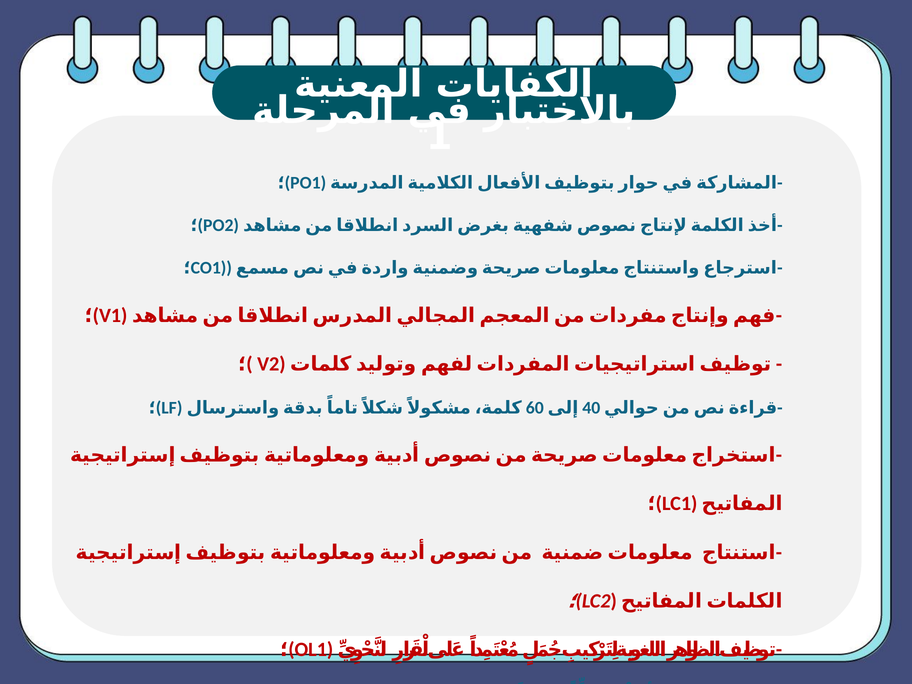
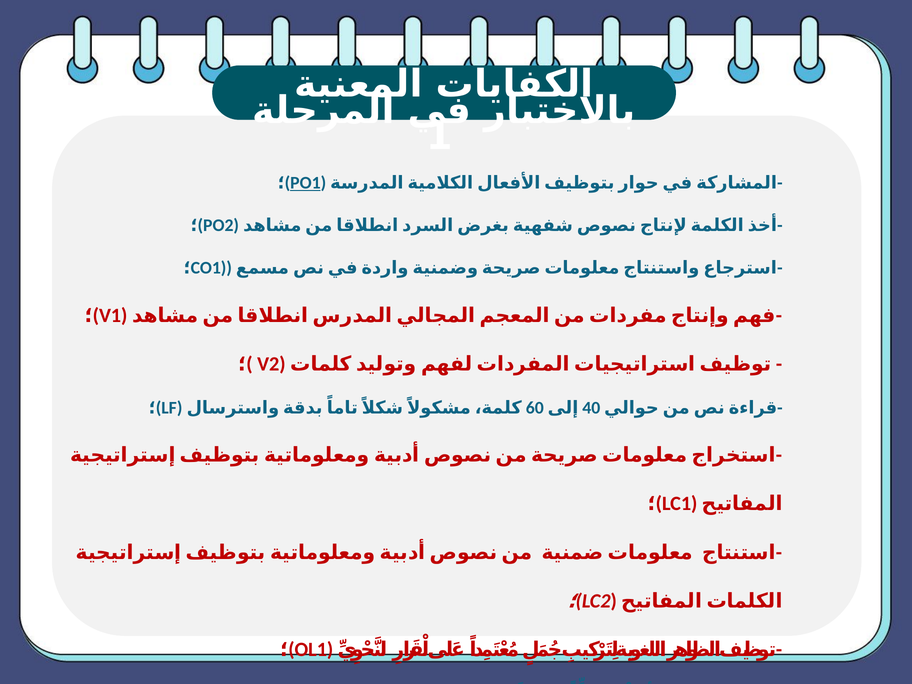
PO1 underline: none -> present (305, 183)
